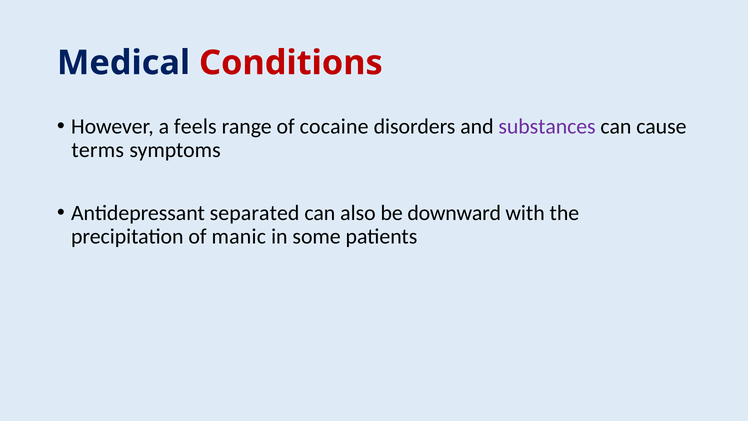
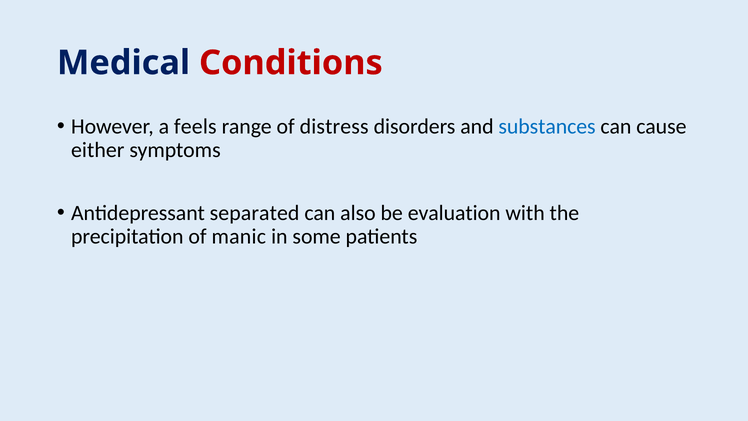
cocaine: cocaine -> distress (334, 126)
substances colour: purple -> blue (547, 126)
terms: terms -> either (98, 150)
downward: downward -> evaluation (454, 213)
